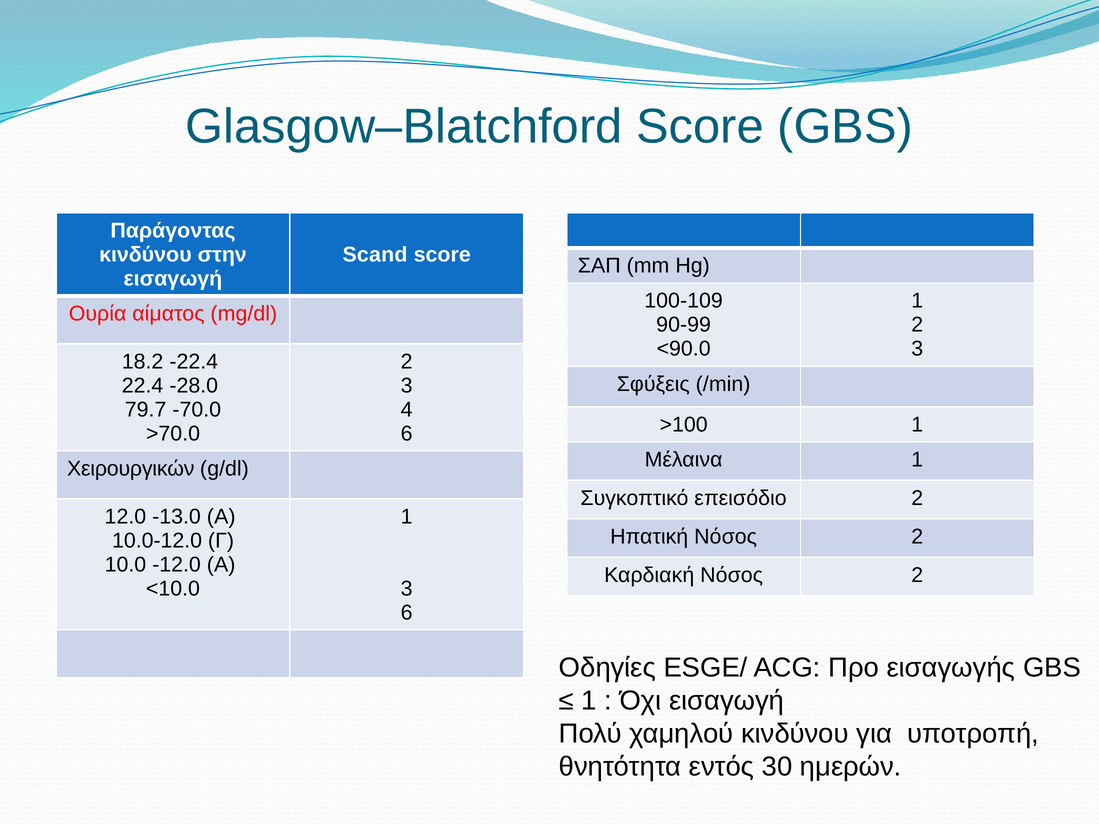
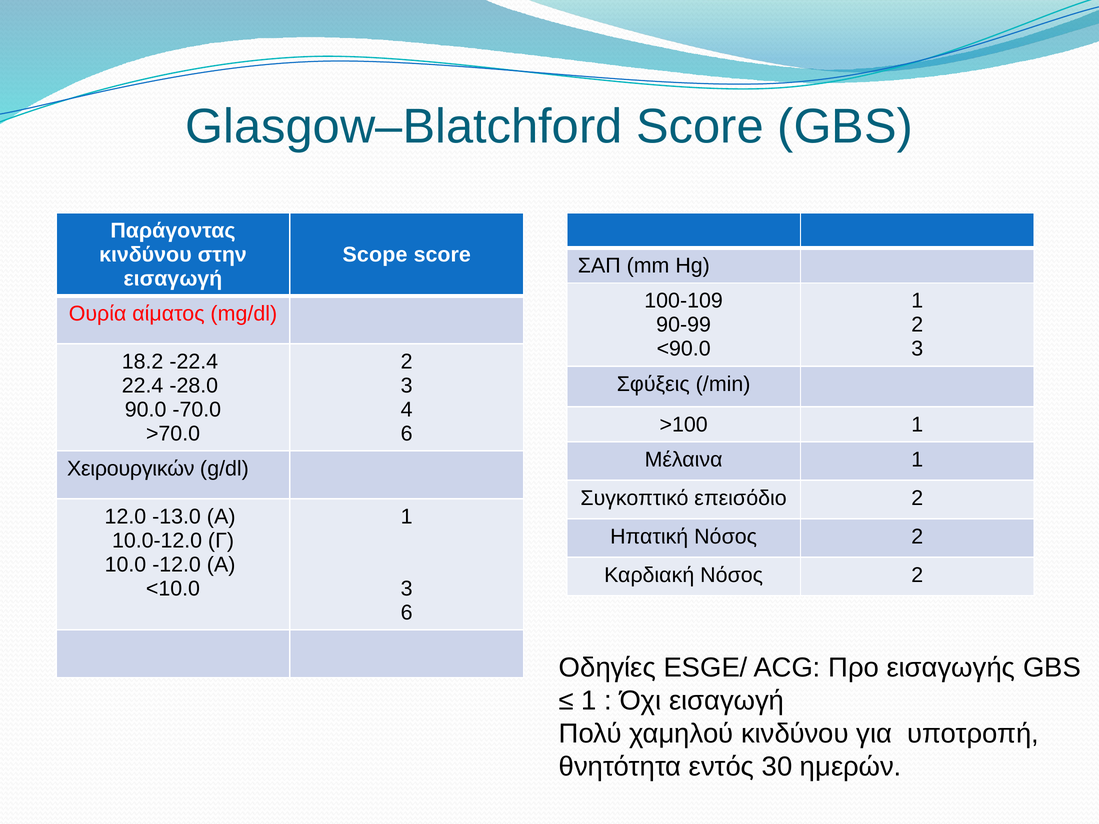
Scand: Scand -> Scope (375, 255)
79.7: 79.7 -> 90.0 (146, 410)
